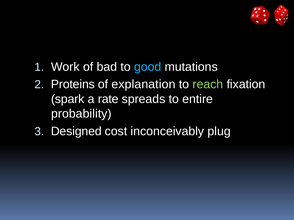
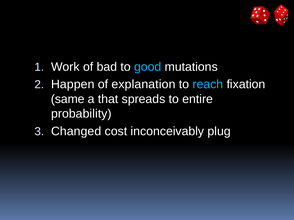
Proteins: Proteins -> Happen (73, 85)
reach colour: light green -> light blue (208, 85)
spark: spark -> same (68, 99)
rate: rate -> that (108, 99)
Designed: Designed -> Changed (76, 132)
